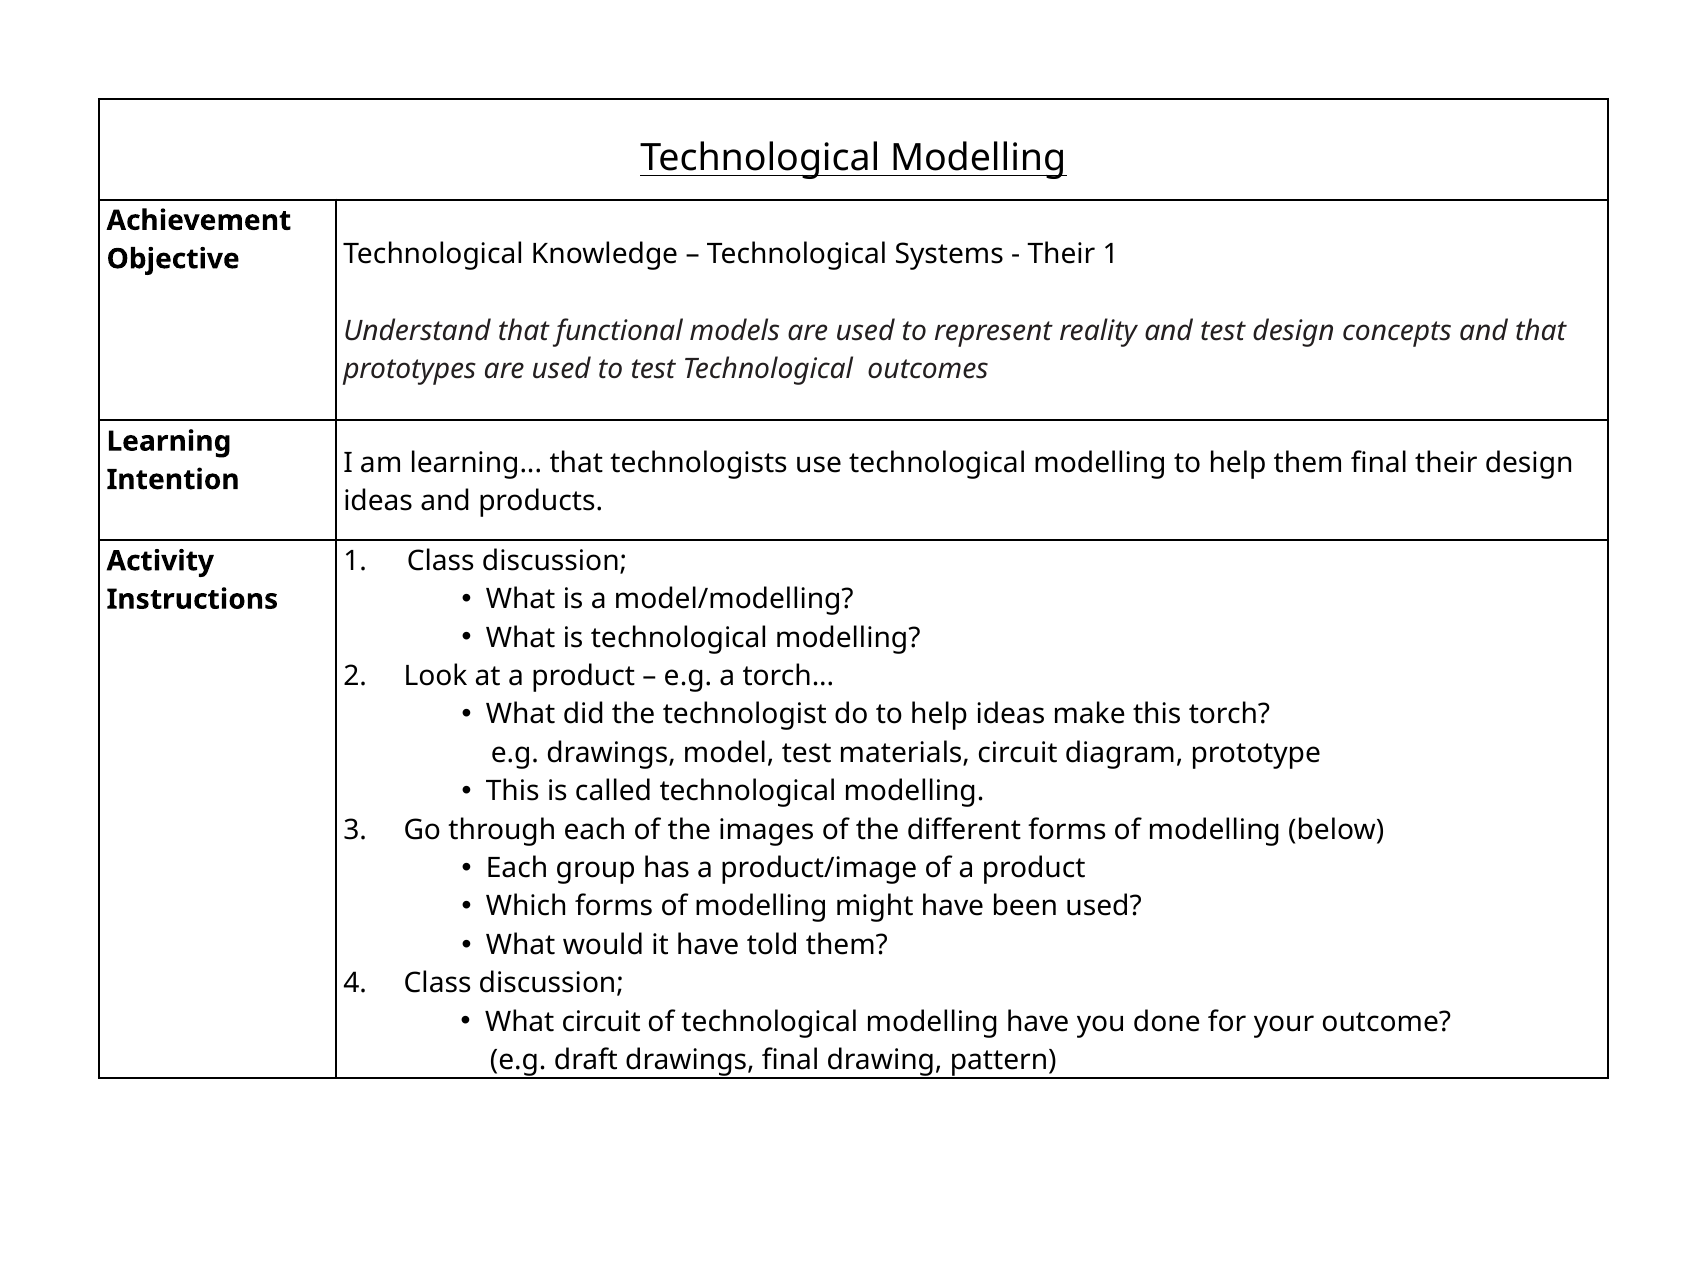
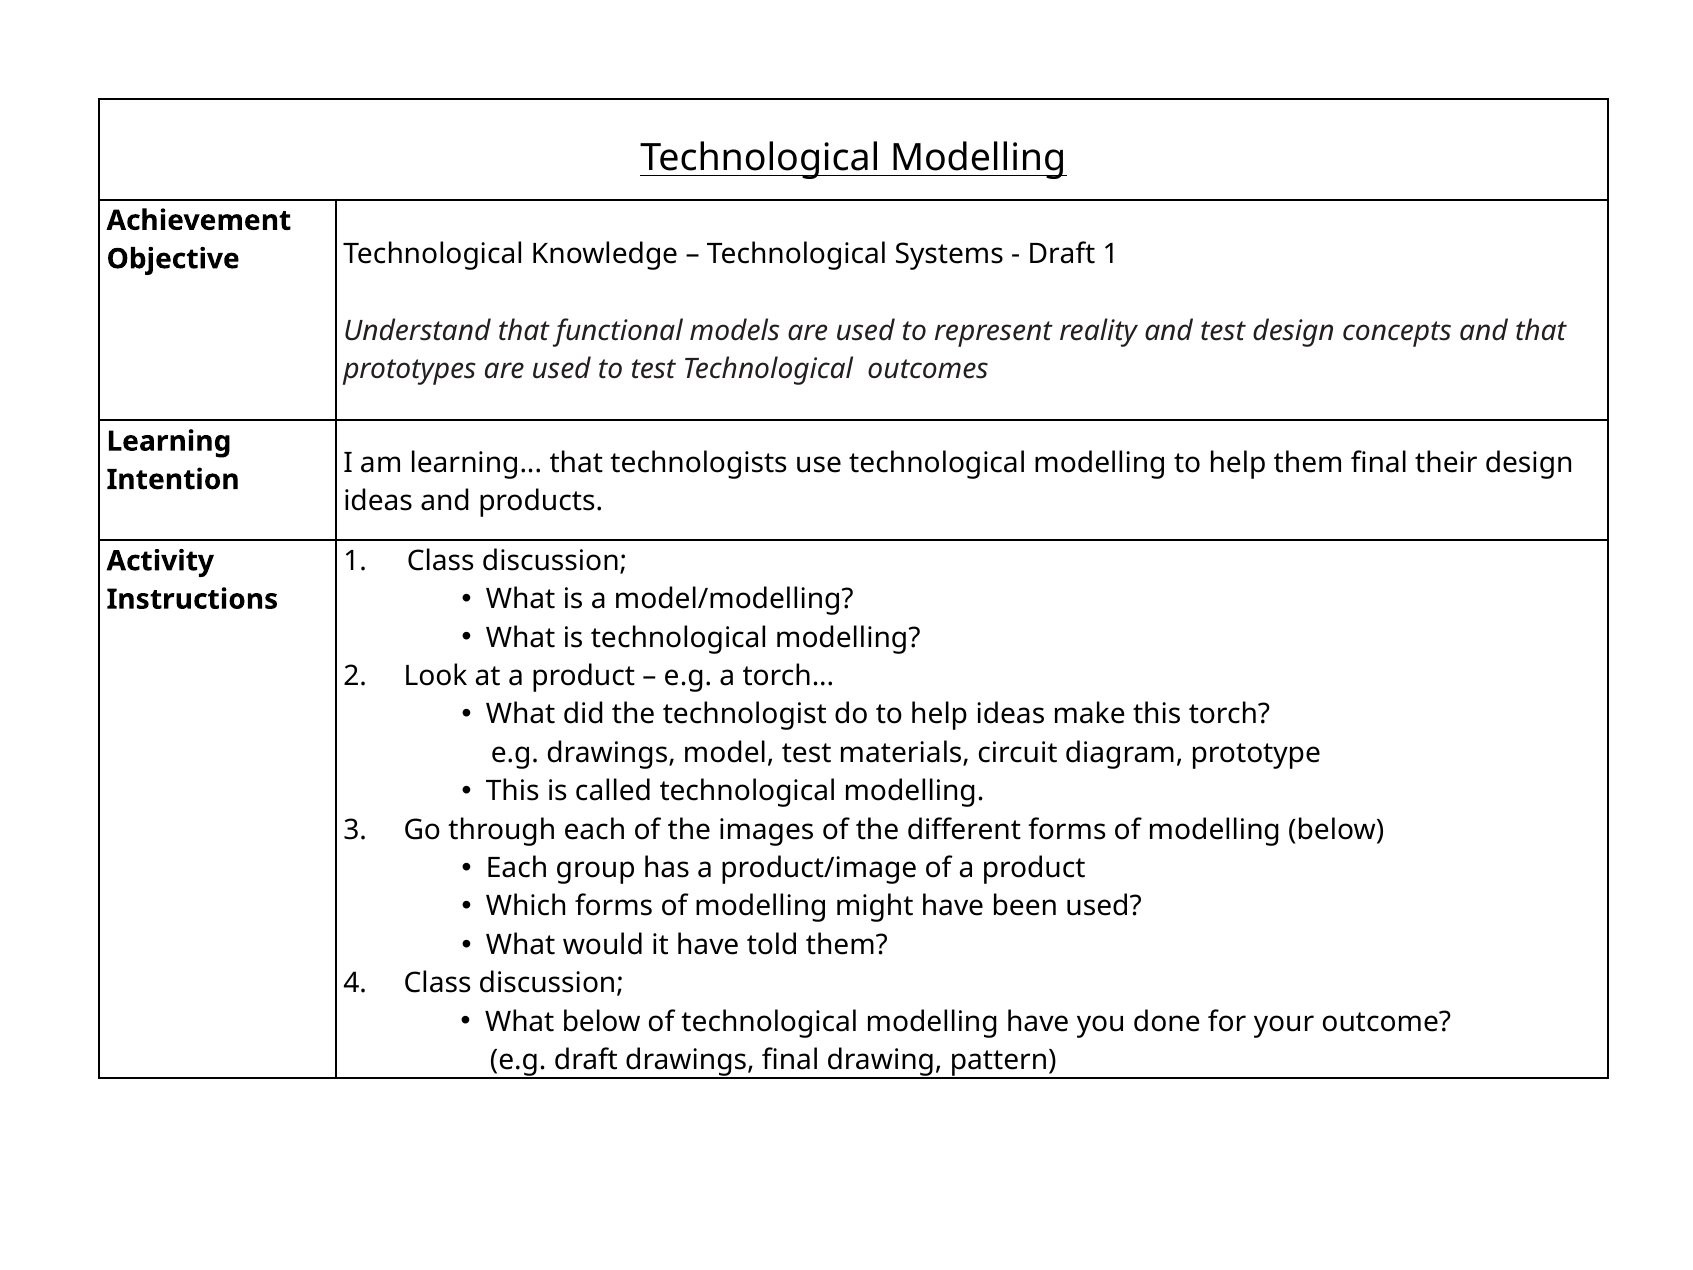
Their: Their -> Draft (1061, 254)
What circuit: circuit -> below (601, 1022)
